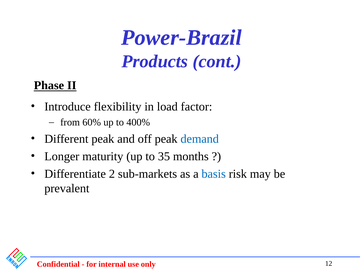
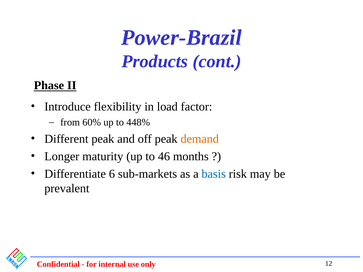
400%: 400% -> 448% (138, 122)
demand colour: blue -> orange (200, 139)
35: 35 -> 46 (164, 156)
2: 2 -> 6 (112, 174)
